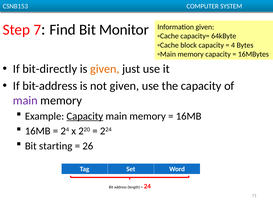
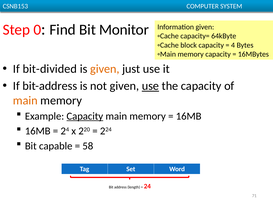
7: 7 -> 0 (37, 30)
bit-directly: bit-directly -> bit-divided (50, 69)
use underline: none -> present (150, 86)
main colour: purple -> orange (25, 100)
starting: starting -> capable (56, 146)
26: 26 -> 58 (88, 146)
